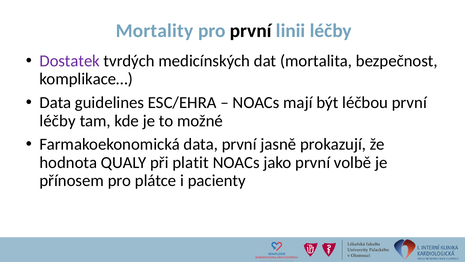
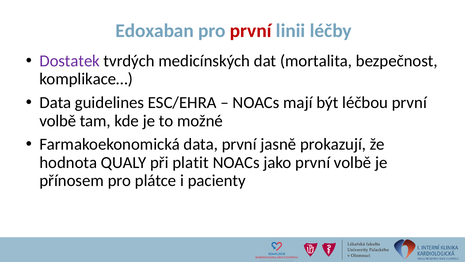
Mortality: Mortality -> Edoxaban (155, 31)
první colour: black -> red (251, 31)
léčby: léčby -> volbě (58, 121)
